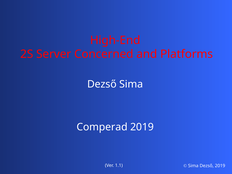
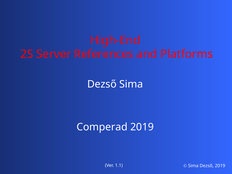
Concerned: Concerned -> References (104, 54)
